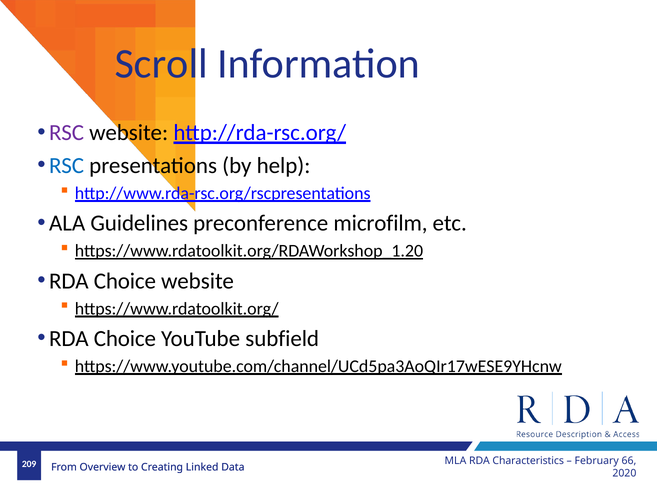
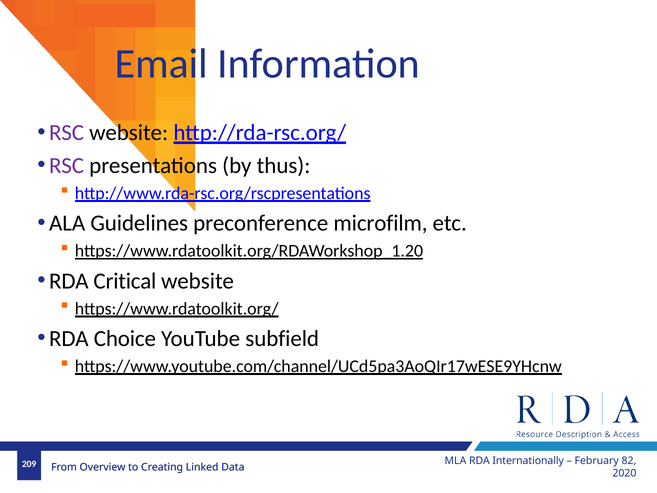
Scroll: Scroll -> Email (161, 64)
RSC colour: blue -> purple (67, 165)
help: help -> thus (284, 165)
Choice: Choice -> Critical (125, 281)
Characteristics: Characteristics -> Internationally (528, 460)
66: 66 -> 82 (629, 460)
